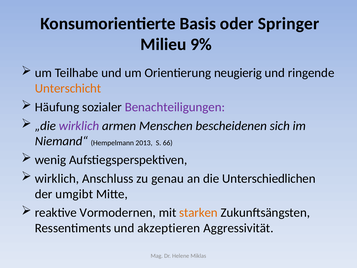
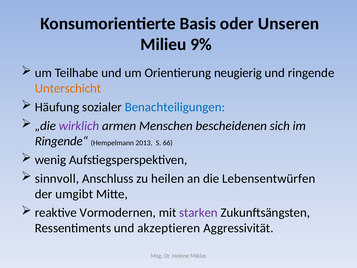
Springer: Springer -> Unseren (289, 24)
Benachteiligungen colour: purple -> blue (175, 107)
Niemand“: Niemand“ -> Ringende“ (61, 141)
wirklich: wirklich -> sinnvoll (57, 178)
genau: genau -> heilen (168, 178)
Unterschiedlichen: Unterschiedlichen -> Lebensentwürfen (269, 178)
starken colour: orange -> purple (198, 212)
